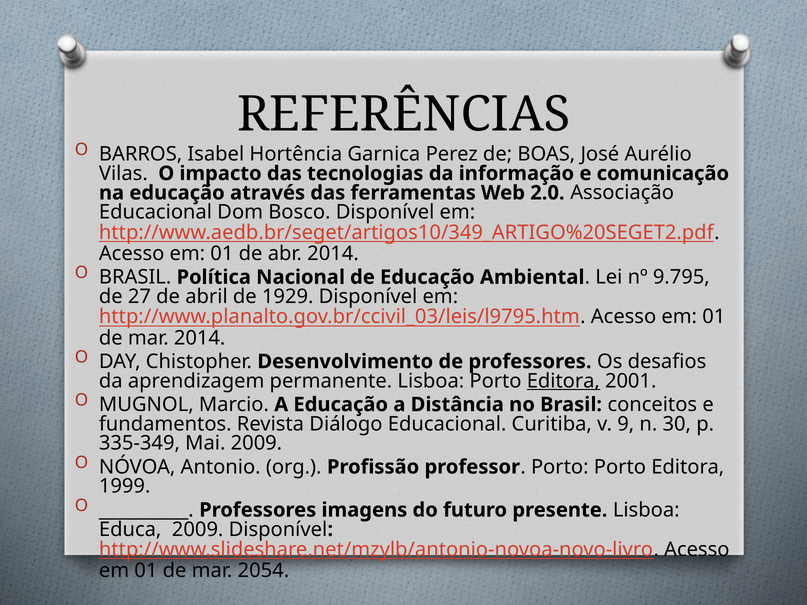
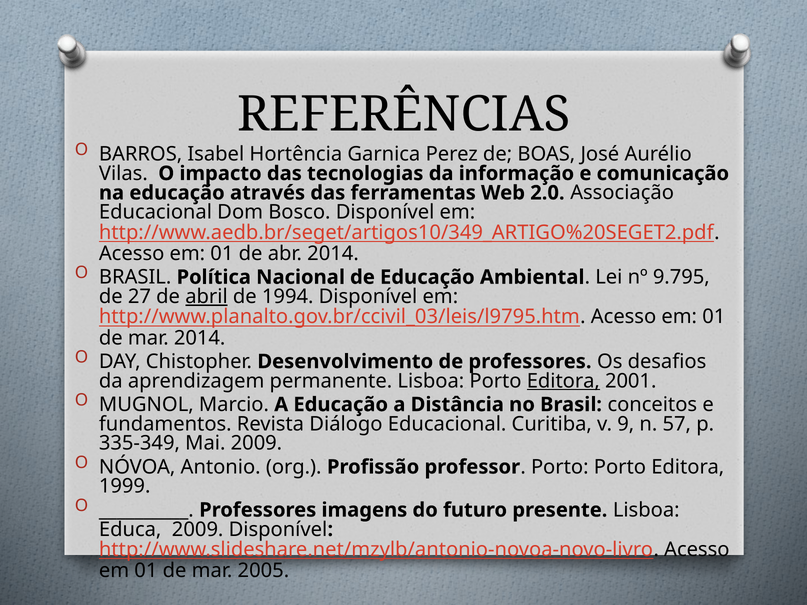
abril underline: none -> present (206, 297)
1929: 1929 -> 1994 (288, 297)
30: 30 -> 57 (677, 424)
2054: 2054 -> 2005 (263, 571)
